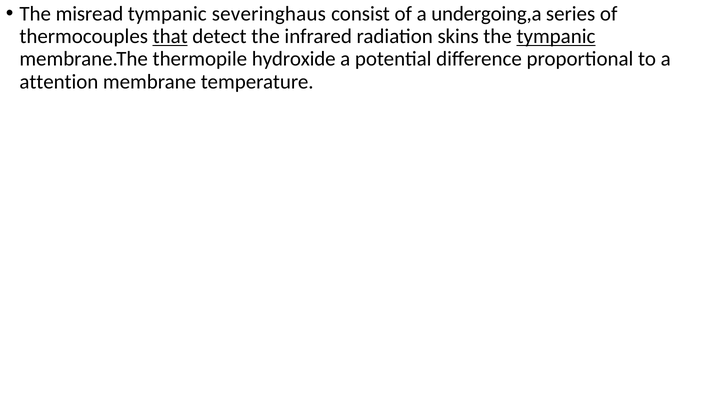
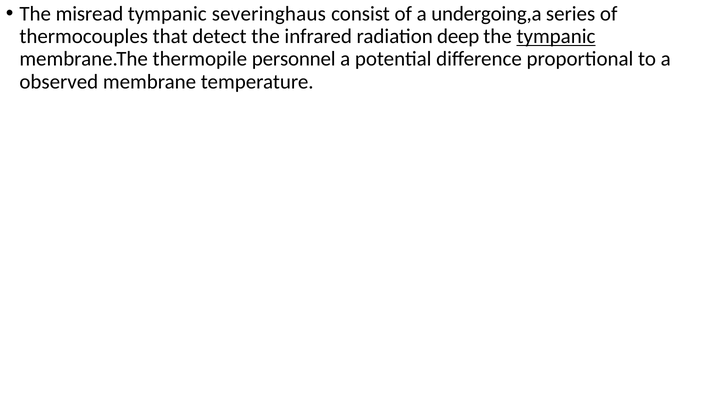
that underline: present -> none (170, 36)
skins: skins -> deep (458, 36)
hydroxide: hydroxide -> personnel (294, 59)
attention: attention -> observed (59, 82)
